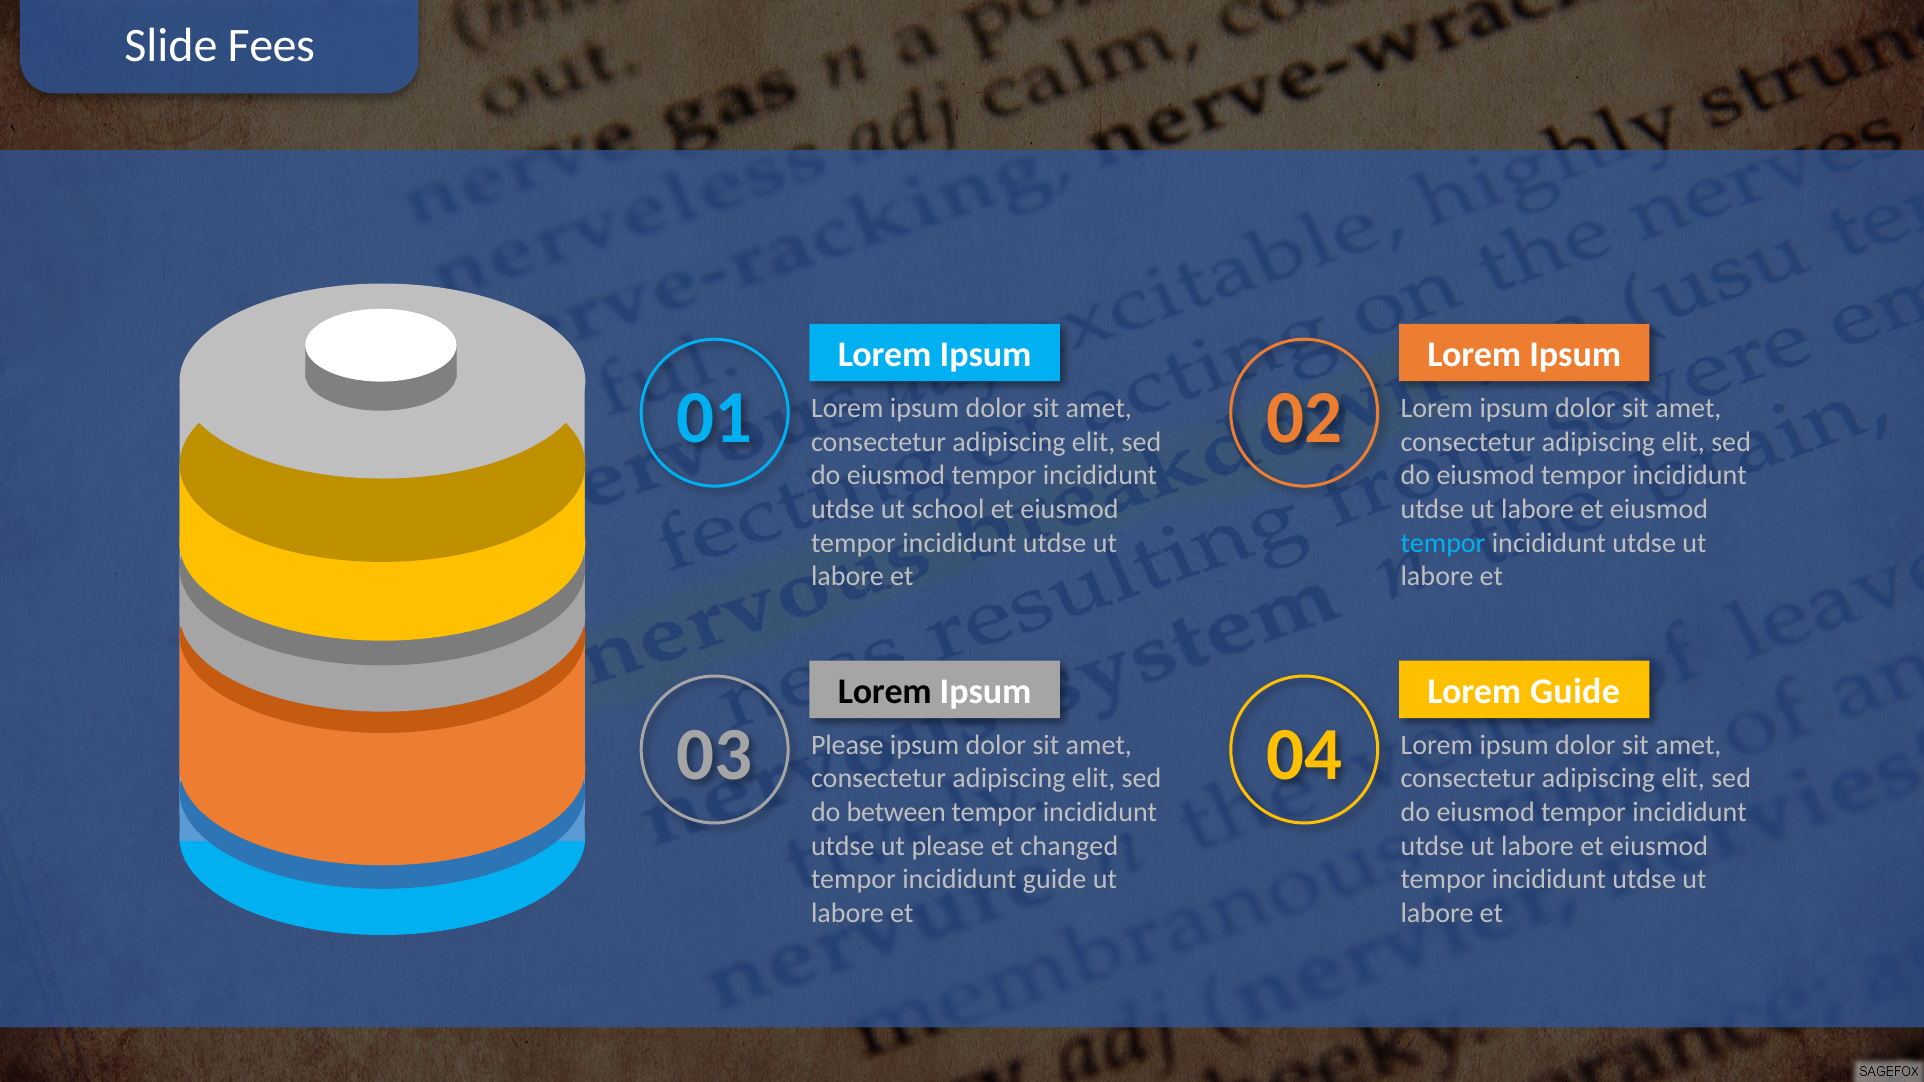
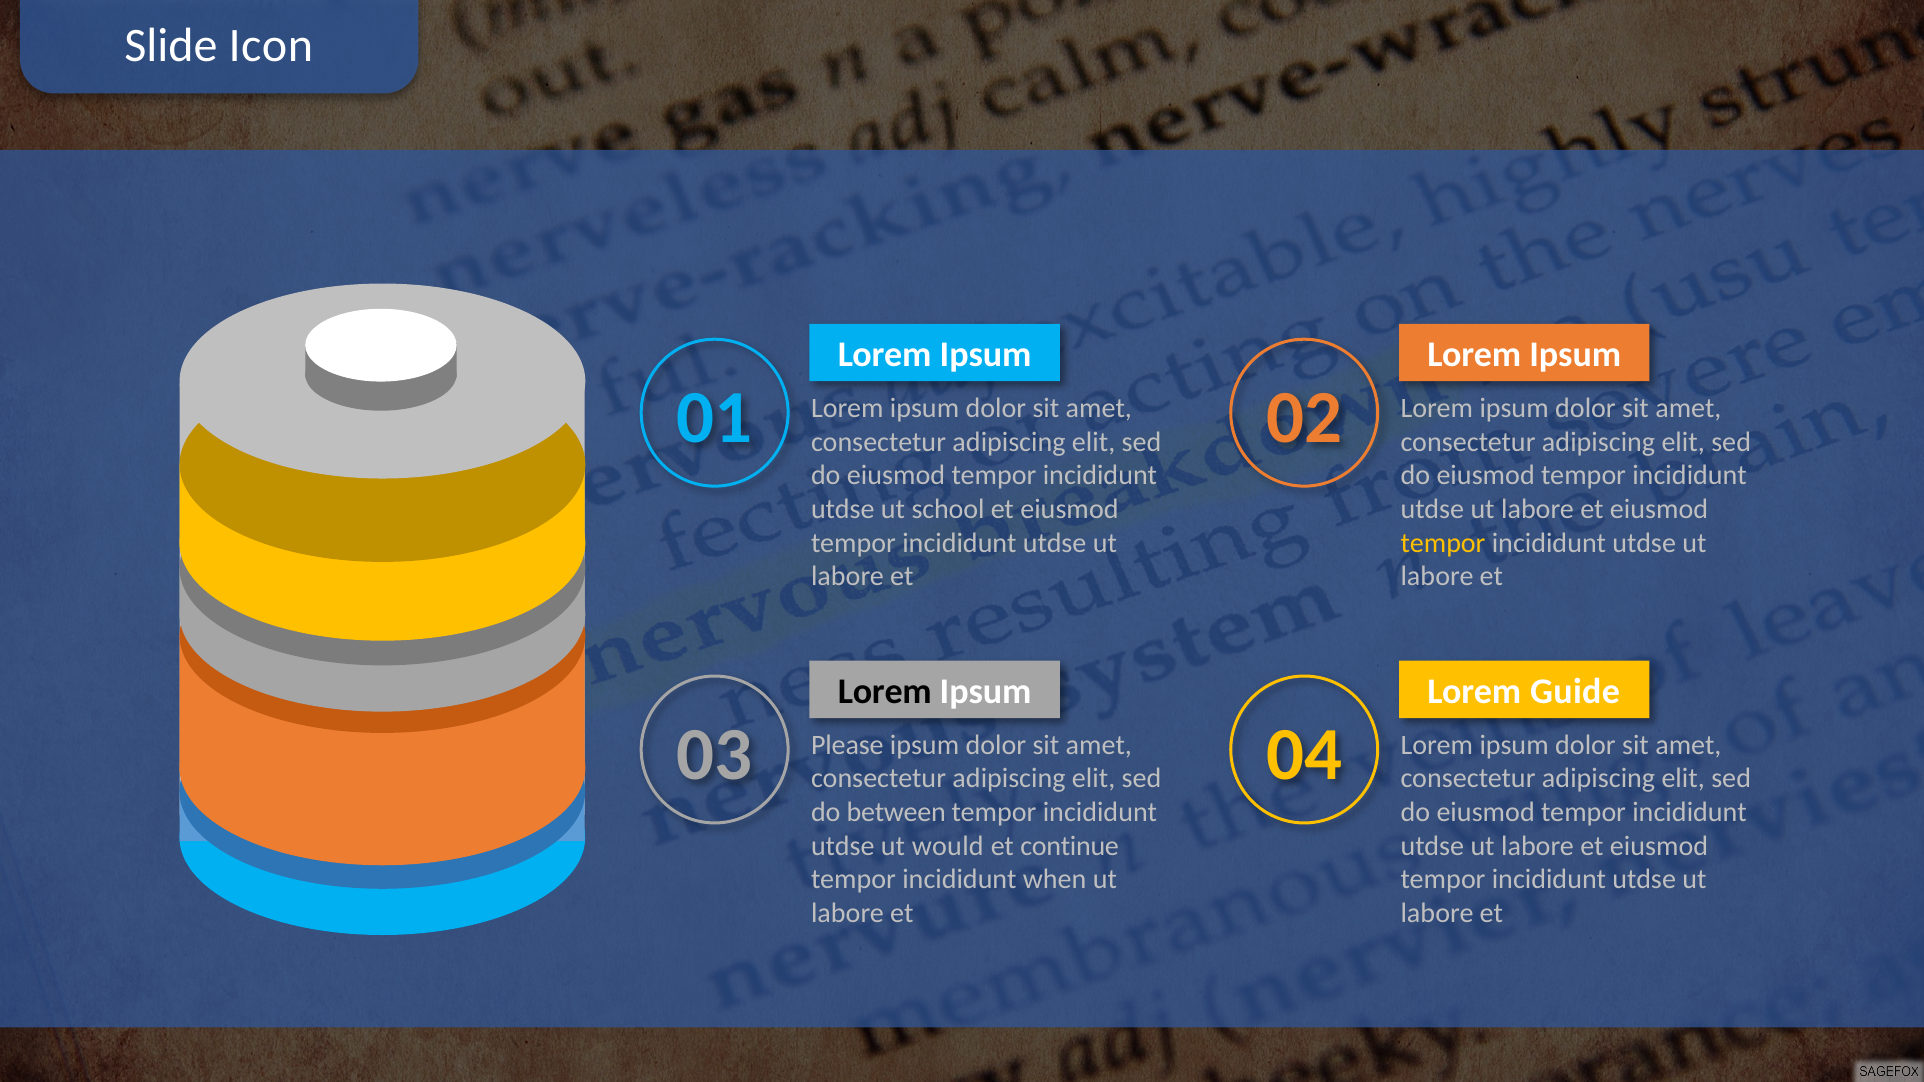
Fees: Fees -> Icon (271, 45)
tempor colour: light blue -> yellow (1443, 543)
ut please: please -> would (948, 846)
changed: changed -> continue (1070, 846)
incididunt guide: guide -> when (1055, 880)
